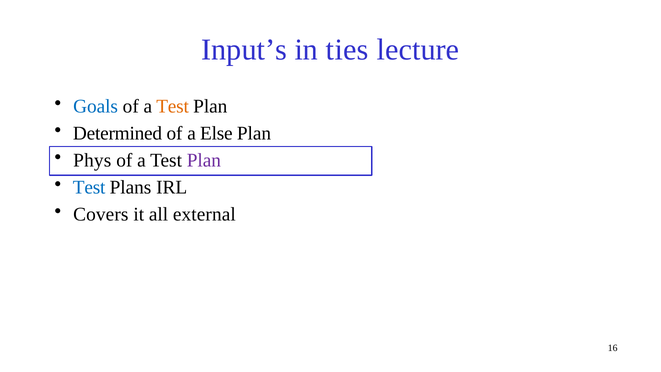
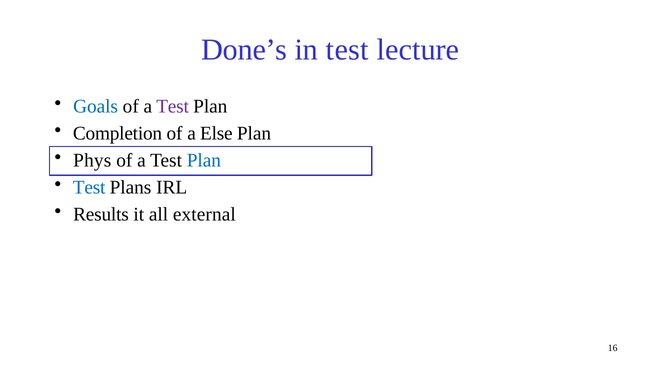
Input’s: Input’s -> Done’s (244, 50)
in ties: ties -> test (347, 50)
Test colour: orange -> purple (173, 106)
Determined: Determined -> Completion (118, 133)
Plan colour: purple -> blue (204, 160)
Covers: Covers -> Results (101, 214)
